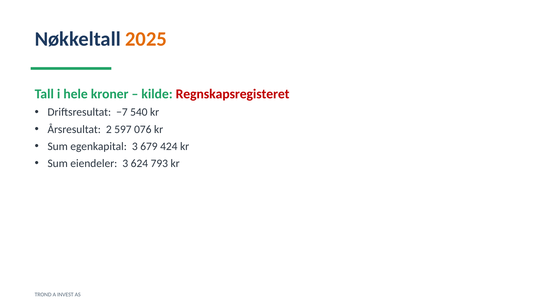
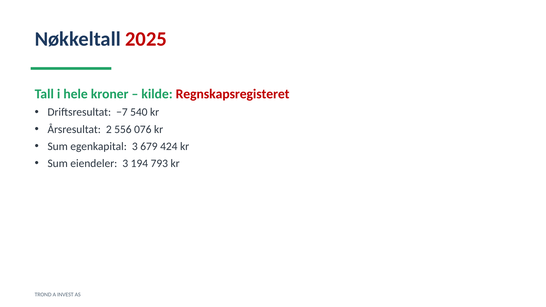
2025 colour: orange -> red (146, 39)
597: 597 -> 556 (123, 129)
624: 624 -> 194 (139, 163)
